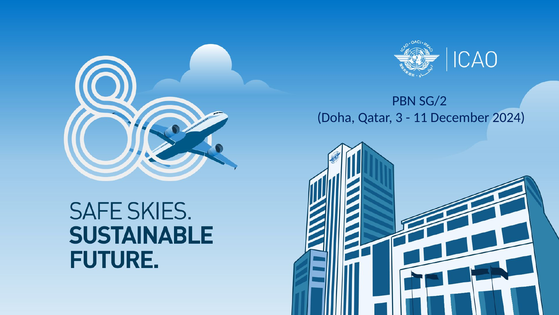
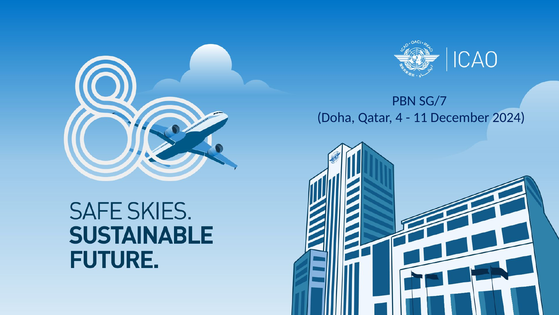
SG/2: SG/2 -> SG/7 (433, 101)
3: 3 -> 4 (399, 117)
